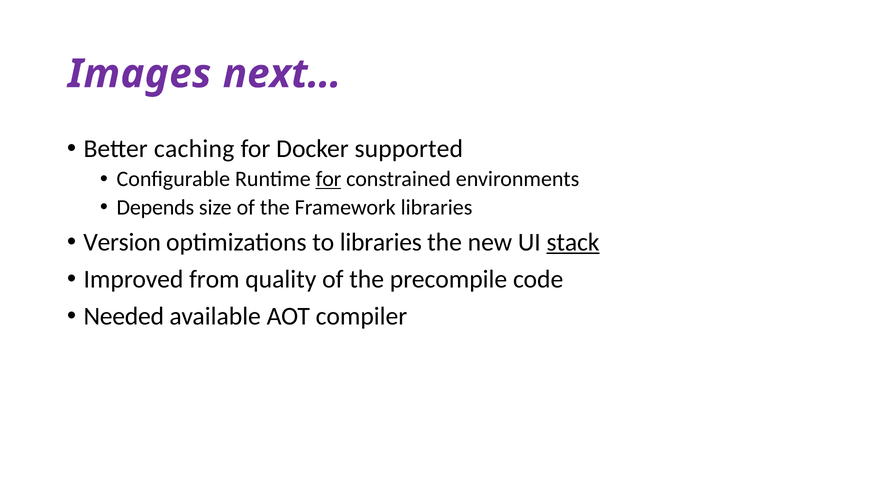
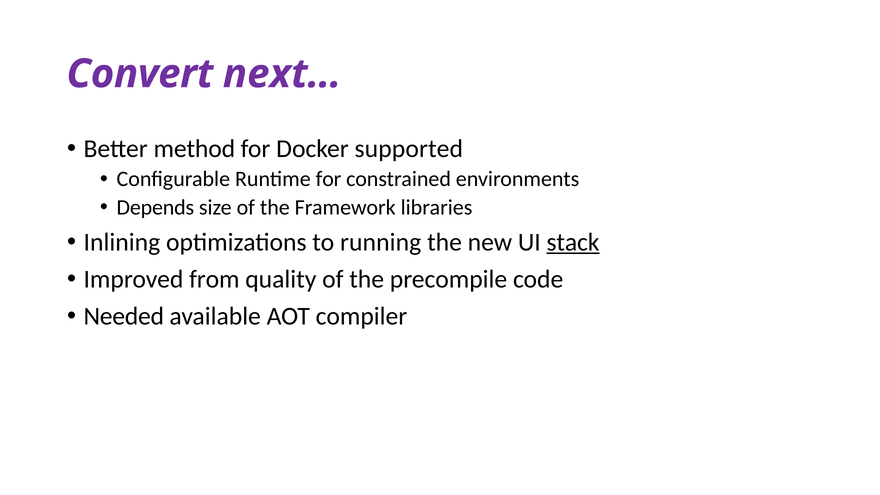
Images: Images -> Convert (140, 74)
caching: caching -> method (194, 149)
for underline: present -> none (329, 179)
Version: Version -> Inlining (122, 242)
to libraries: libraries -> running (381, 242)
